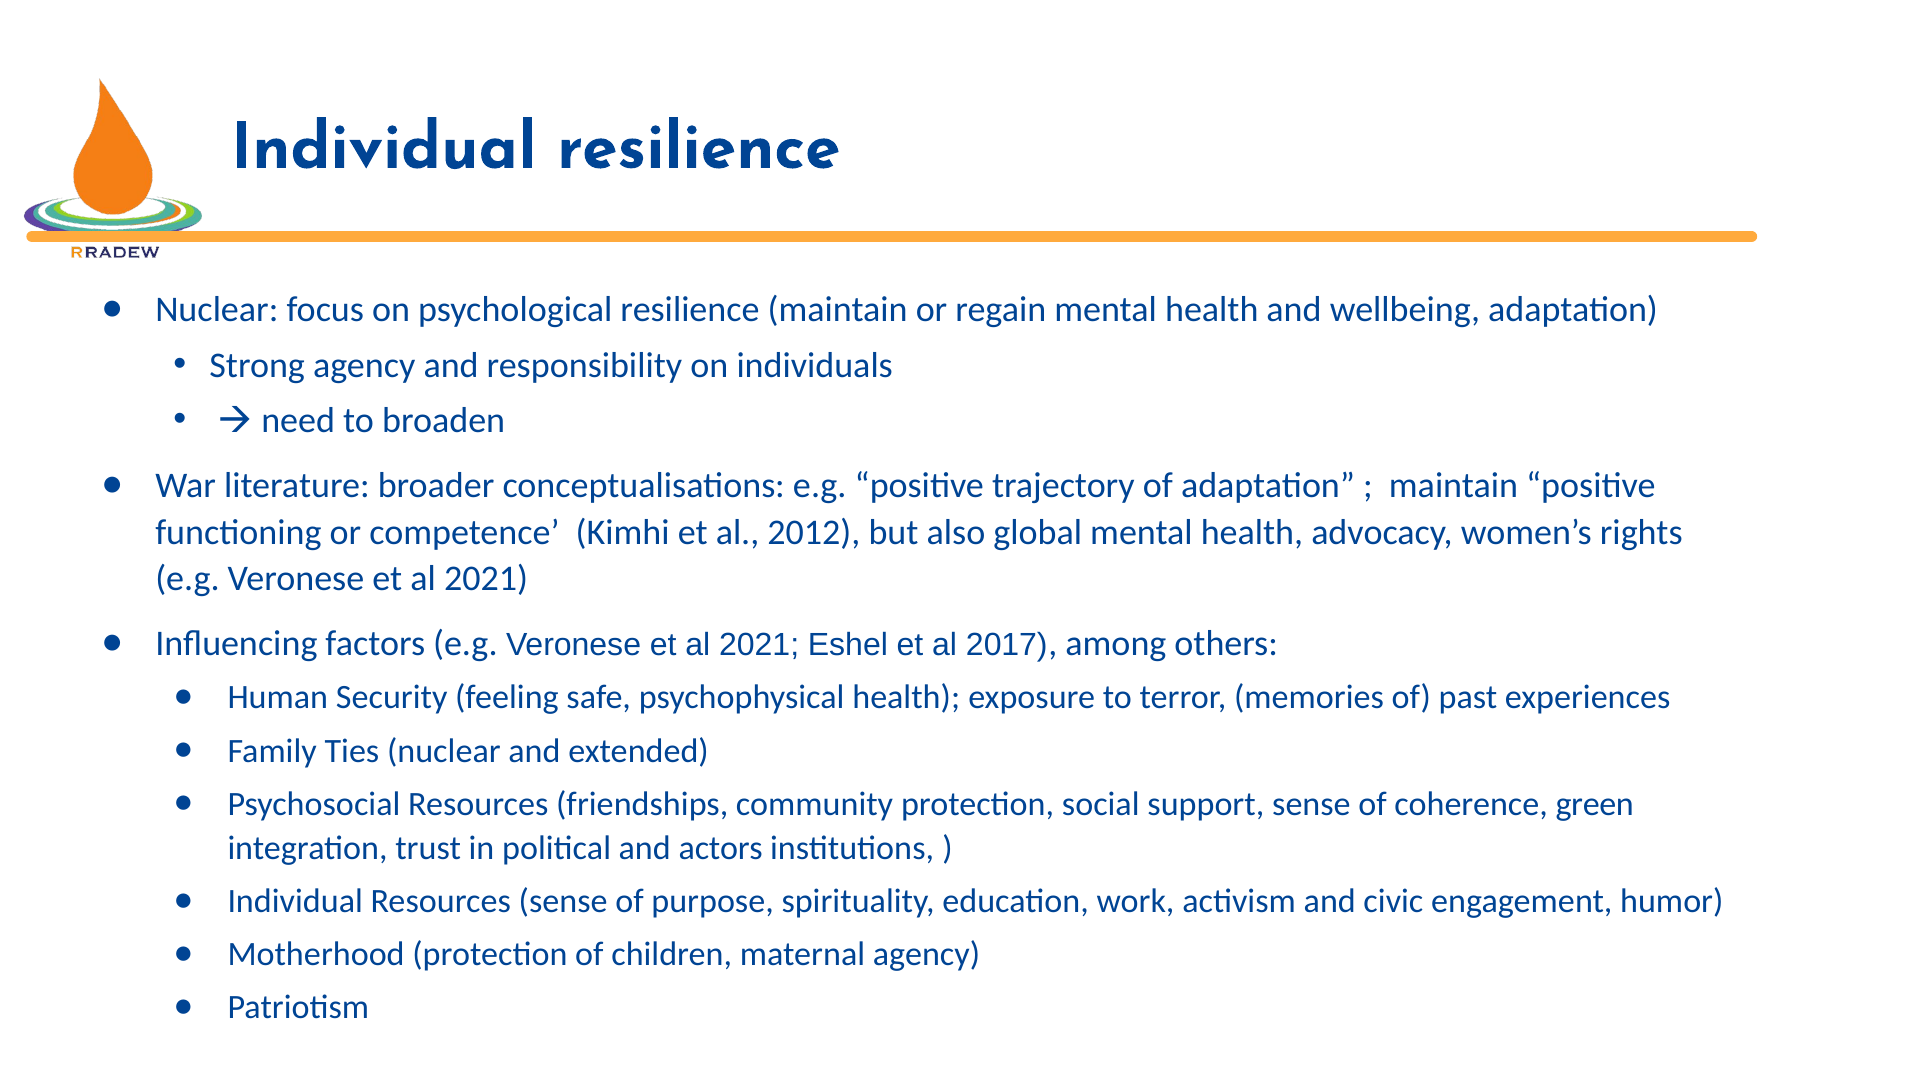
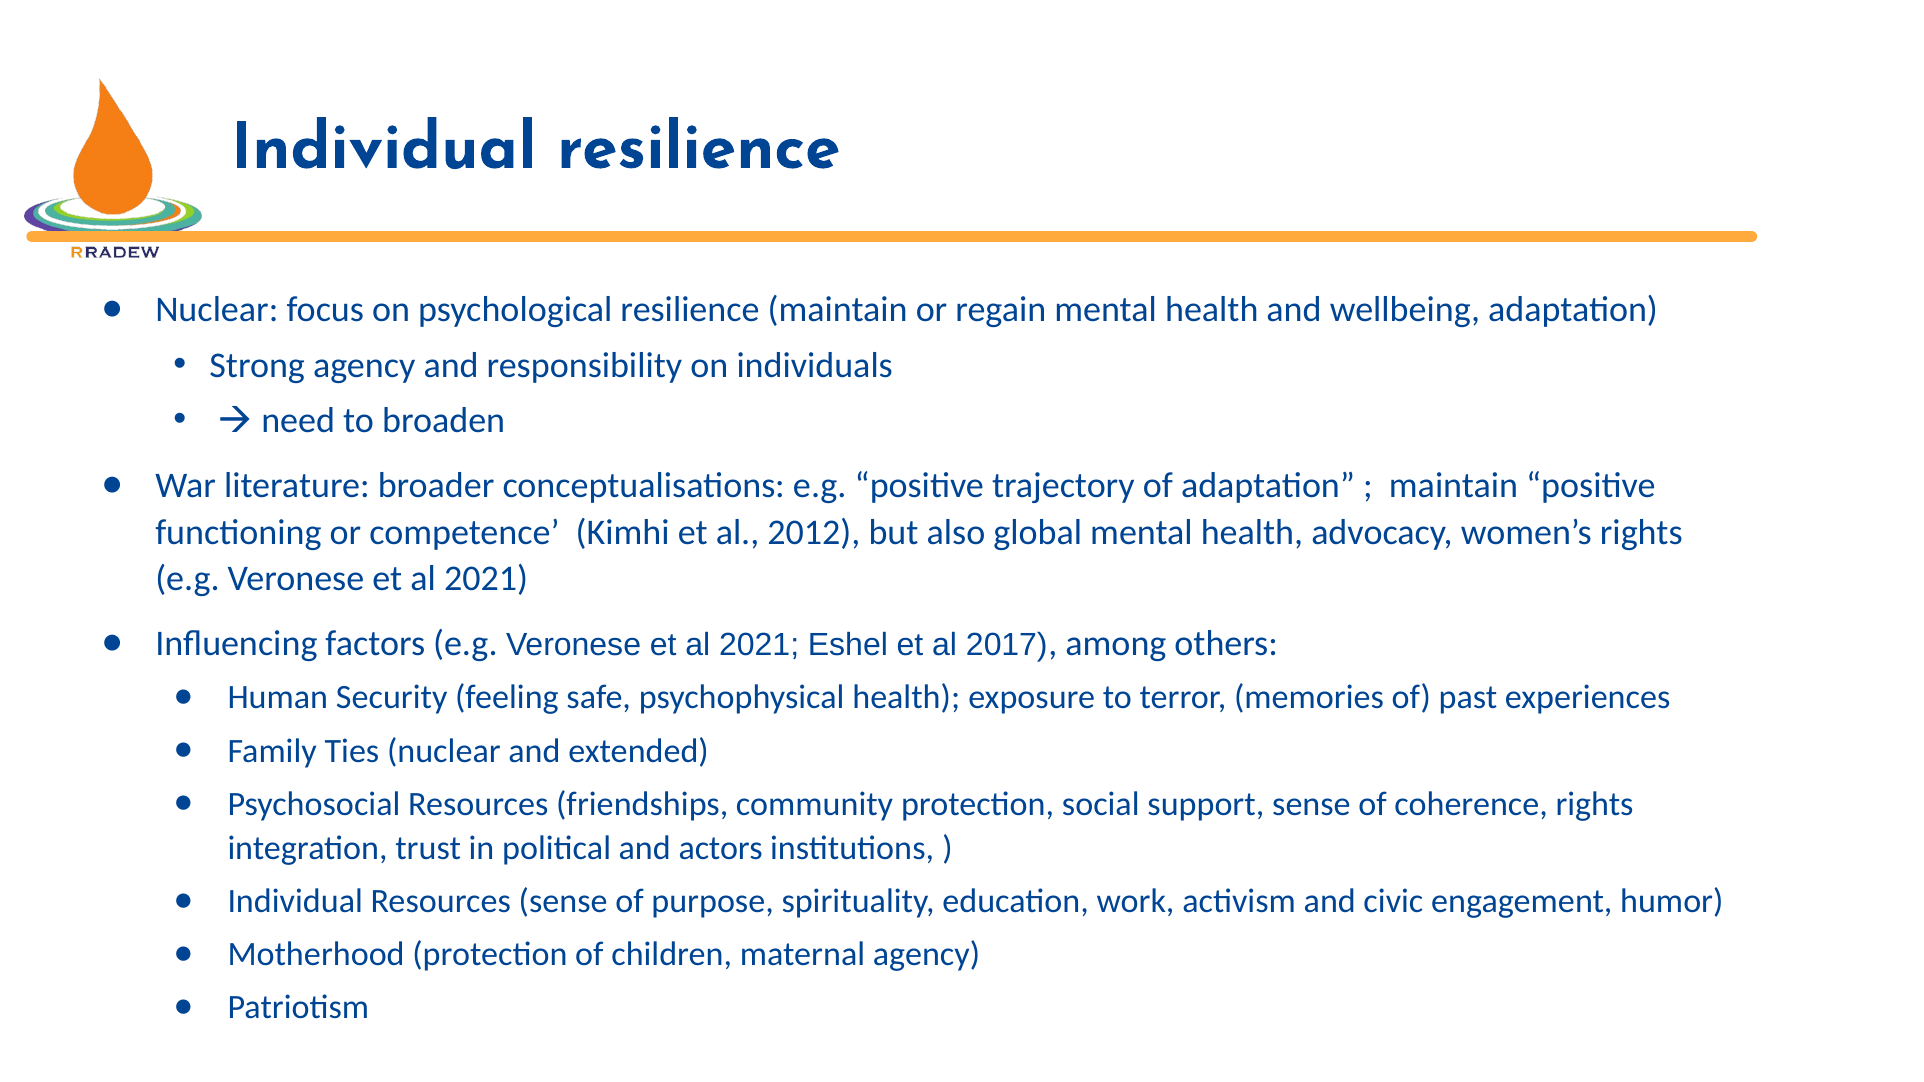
coherence green: green -> rights (1595, 804)
